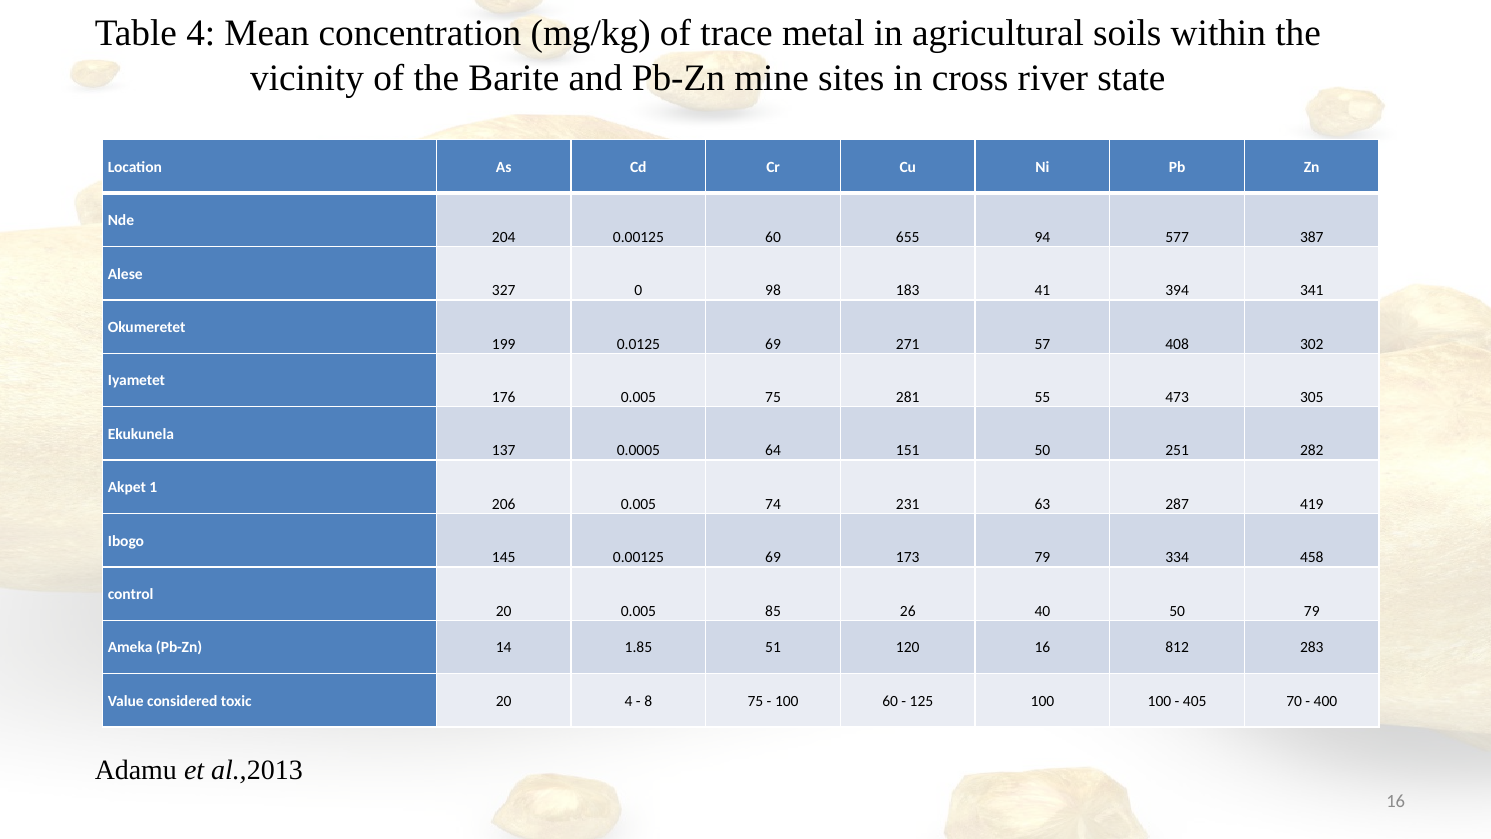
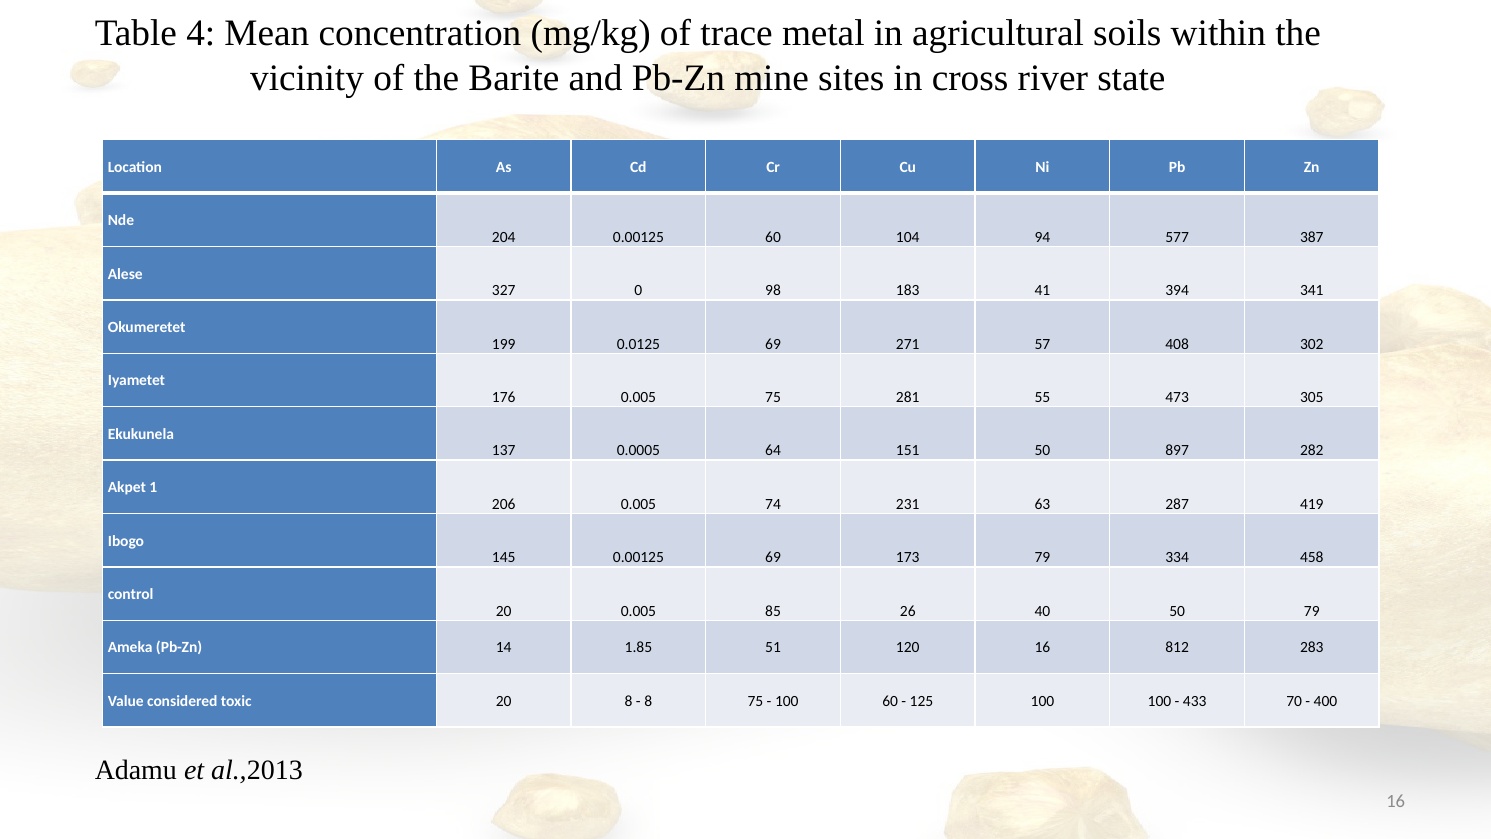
655: 655 -> 104 (908, 237)
251: 251 -> 897 (1177, 451)
20 4: 4 -> 8 (629, 701)
405: 405 -> 433 (1195, 701)
